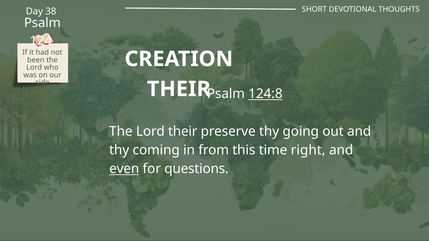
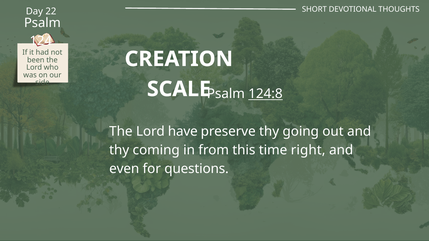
38: 38 -> 22 (51, 11)
THEIR: THEIR -> SCALE (179, 89)
Lord their: their -> have (183, 132)
even underline: present -> none (124, 169)
